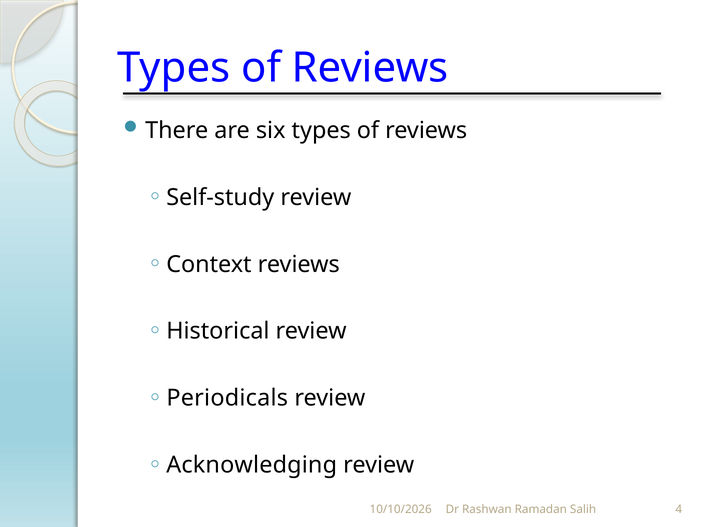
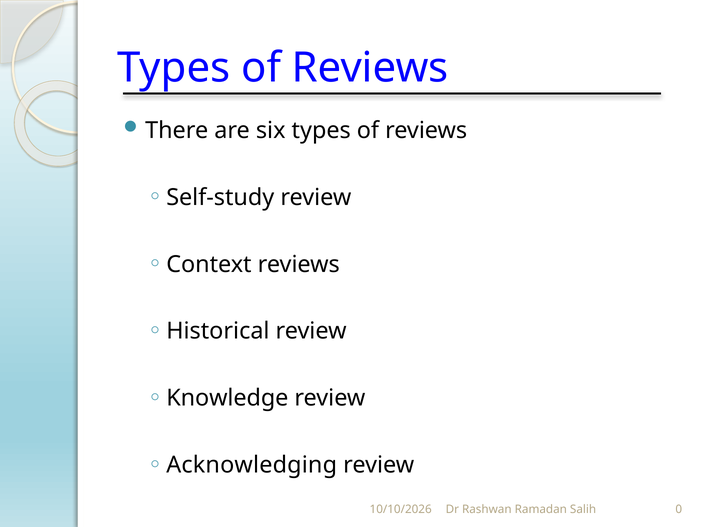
Periodicals: Periodicals -> Knowledge (227, 398)
4: 4 -> 0 (679, 509)
